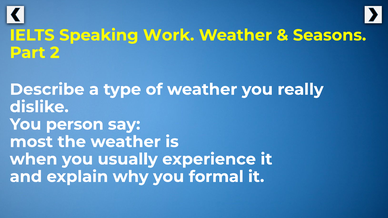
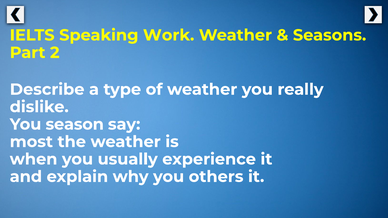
person: person -> season (75, 124)
formal: formal -> others (216, 177)
